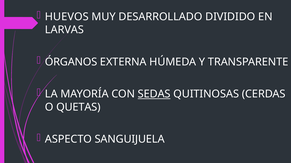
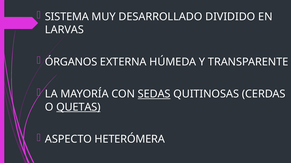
HUEVOS: HUEVOS -> SISTEMA (67, 17)
QUETAS underline: none -> present (78, 107)
SANGUIJUELA: SANGUIJUELA -> HETERÓMERA (130, 140)
